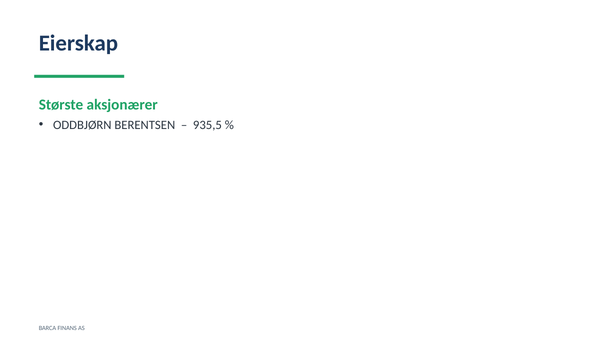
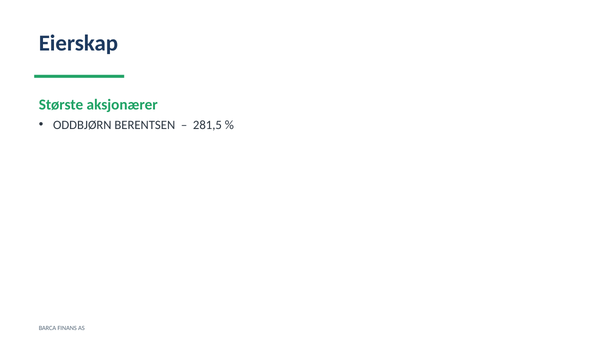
935,5: 935,5 -> 281,5 (207, 125)
